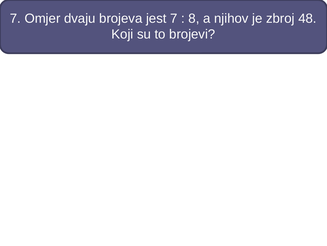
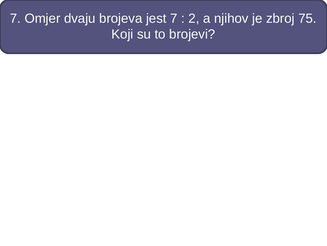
8: 8 -> 2 (194, 18)
48: 48 -> 75 (307, 18)
